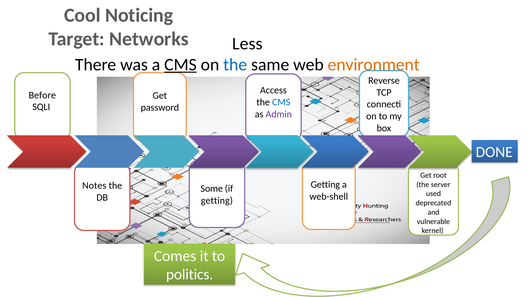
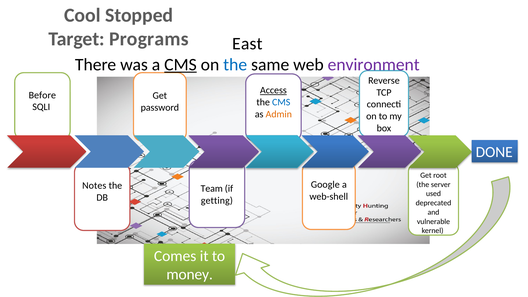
Noticing: Noticing -> Stopped (139, 15)
Networks: Networks -> Programs (149, 39)
Less: Less -> East (247, 44)
environment colour: orange -> purple (374, 65)
Access underline: none -> present (273, 90)
Admin colour: purple -> orange (279, 114)
Getting: Getting -> Google (325, 185)
Some: Some -> Team (212, 189)
politics: politics -> money (190, 274)
